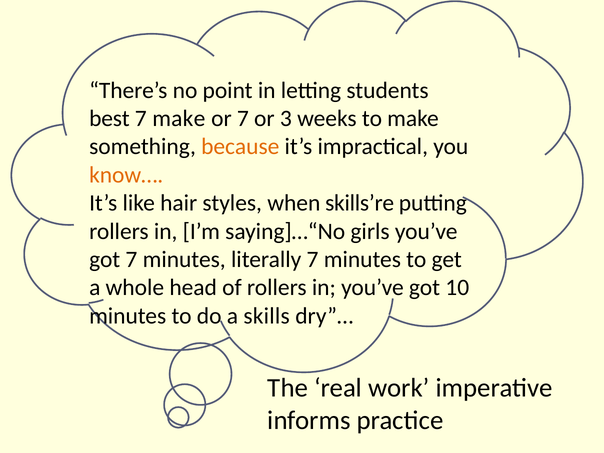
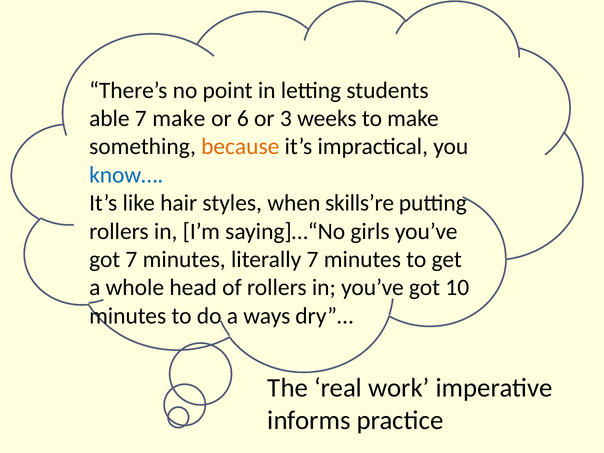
best: best -> able (109, 118)
or 7: 7 -> 6 (243, 118)
know… colour: orange -> blue (126, 175)
skills: skills -> ways (267, 316)
